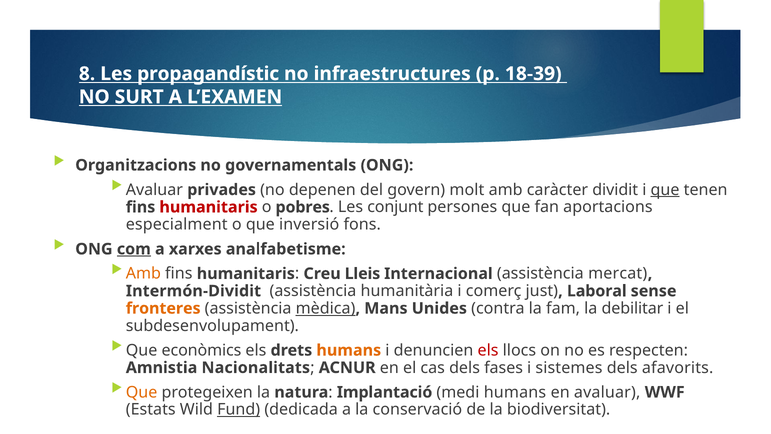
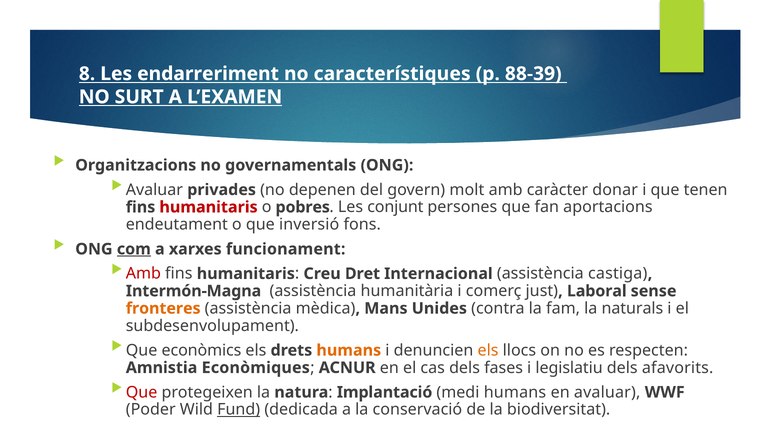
propagandístic: propagandístic -> endarreriment (208, 74)
infraestructures: infraestructures -> característiques (392, 74)
18-39: 18-39 -> 88-39 (533, 74)
dividit: dividit -> donar (615, 190)
que underline: present -> none (665, 190)
especialment: especialment -> endeutament (177, 224)
analfabetisme: analfabetisme -> funcionament (286, 249)
Amb colour: orange -> red (143, 273)
Lleis: Lleis -> Dret (362, 273)
mercat: mercat -> castiga (618, 273)
Intermón-Dividit: Intermón-Dividit -> Intermón-Magna (194, 291)
mèdica underline: present -> none (326, 308)
debilitar: debilitar -> naturals (632, 308)
els colour: red -> orange (488, 350)
Nacionalitats: Nacionalitats -> Econòmiques (256, 367)
sistemes: sistemes -> legislatiu (569, 367)
Que colour: orange -> red (142, 392)
Estats: Estats -> Poder (151, 409)
